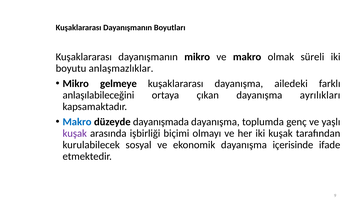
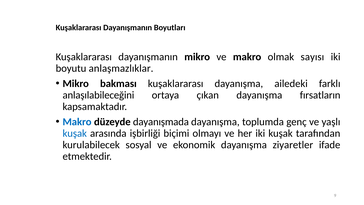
süreli: süreli -> sayısı (312, 57)
gelmeye: gelmeye -> bakması (118, 83)
ayrılıkları: ayrılıkları -> fırsatların (320, 95)
kuşak colour: purple -> blue (75, 133)
içerisinde: içerisinde -> ziyaretler (293, 145)
